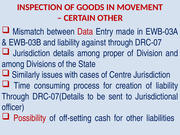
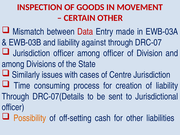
Jurisdiction details: details -> officer (64, 53)
among proper: proper -> officer (114, 53)
Possibility colour: red -> orange (30, 118)
